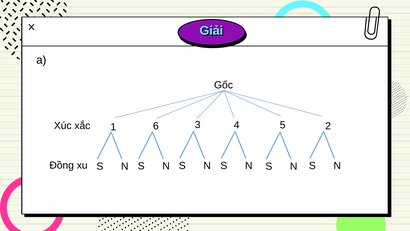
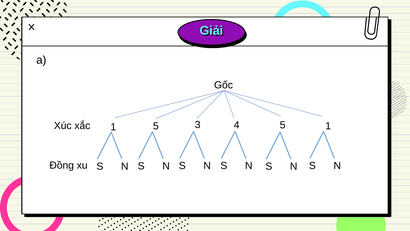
1 6: 6 -> 5 (156, 126)
5 2: 2 -> 1 (328, 126)
